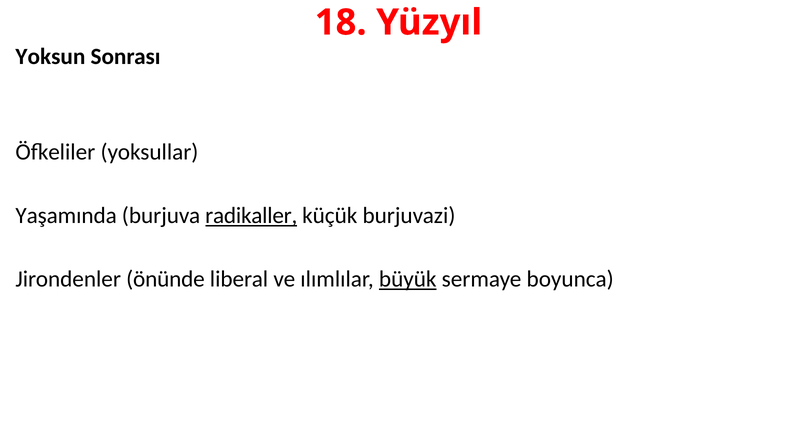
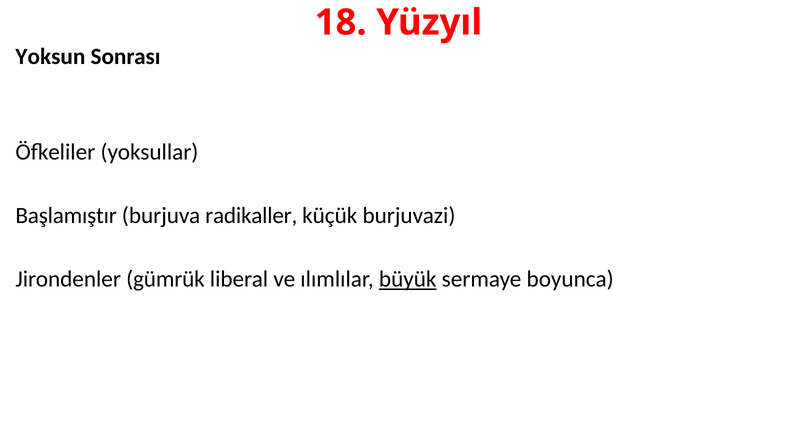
Yaşamında: Yaşamında -> Başlamıştır (66, 216)
radikaller underline: present -> none (251, 216)
önünde: önünde -> gümrük (165, 279)
